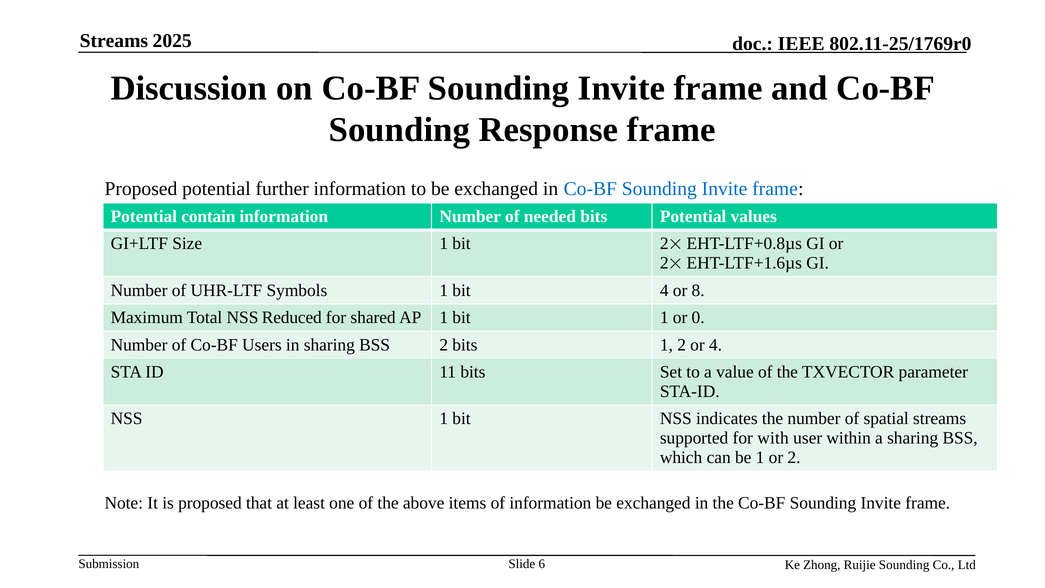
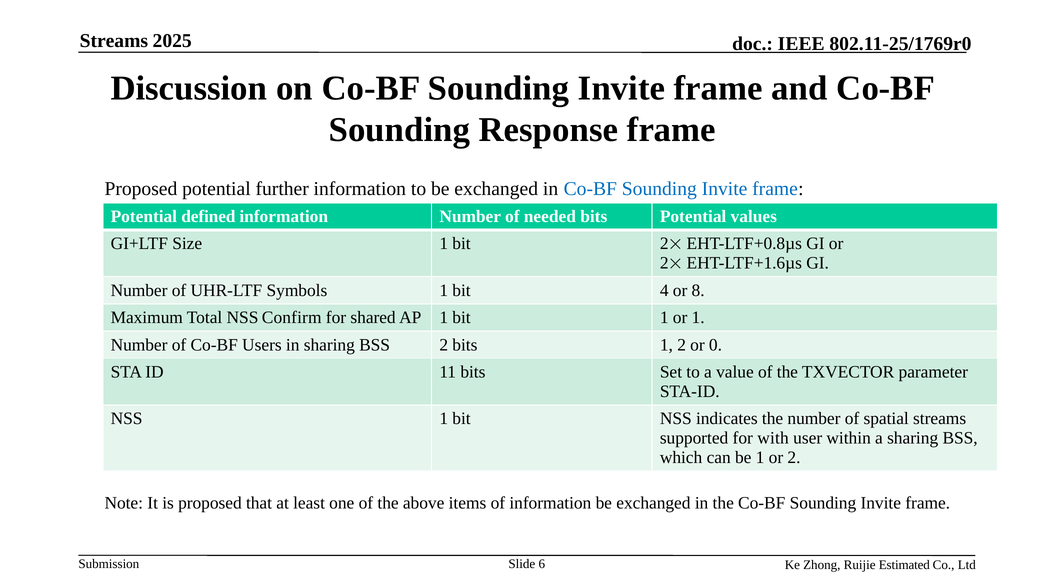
contain: contain -> defined (208, 216)
Reduced: Reduced -> Confirm (292, 317)
or 0: 0 -> 1 (698, 317)
or 4: 4 -> 0 (715, 345)
Ruijie Sounding: Sounding -> Estimated (904, 565)
